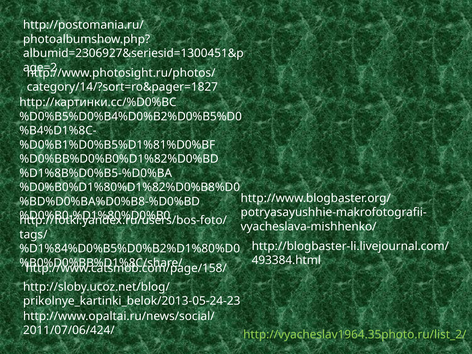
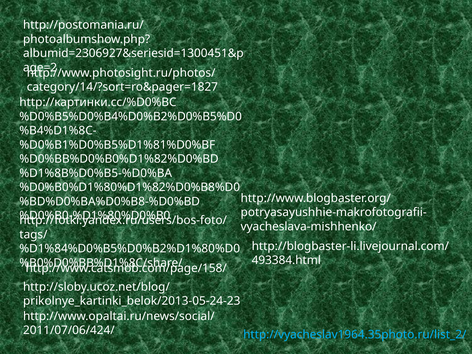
http://vyacheslav1964.35photo.ru/list_2/ colour: light green -> light blue (355, 335)
